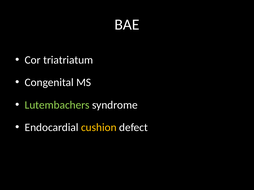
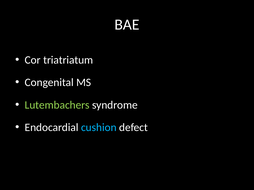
cushion colour: yellow -> light blue (99, 128)
